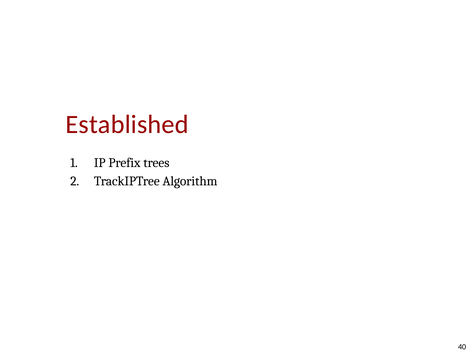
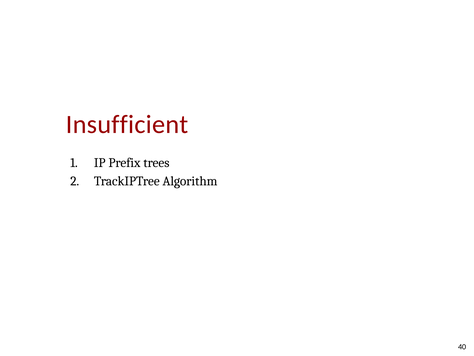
Established: Established -> Insufficient (127, 124)
